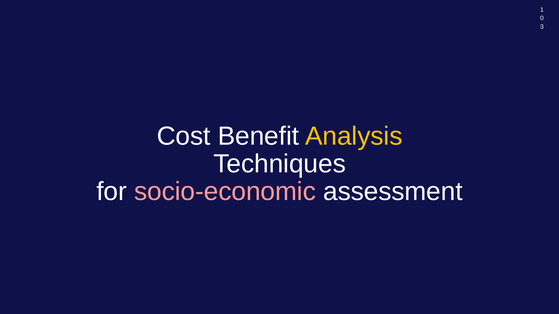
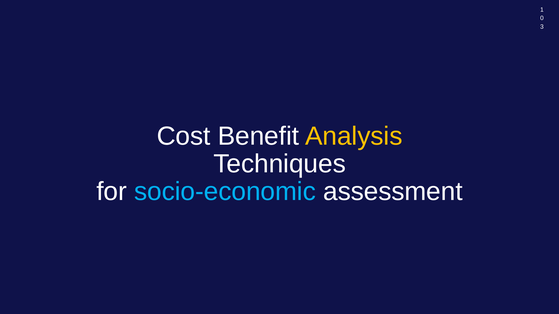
socio-economic colour: pink -> light blue (225, 192)
